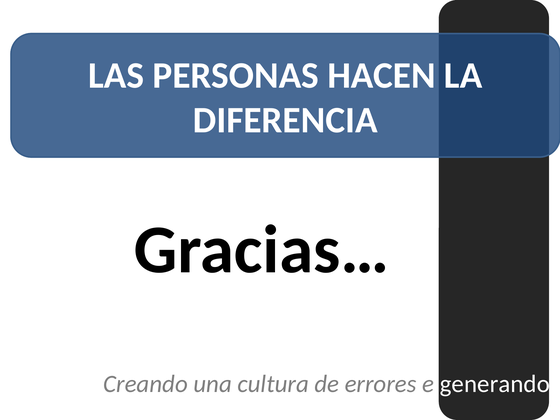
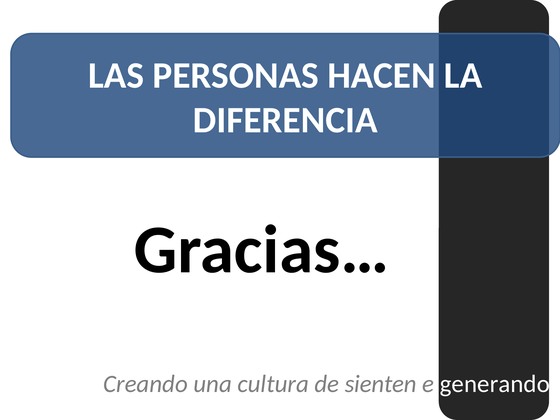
errores: errores -> sienten (381, 384)
